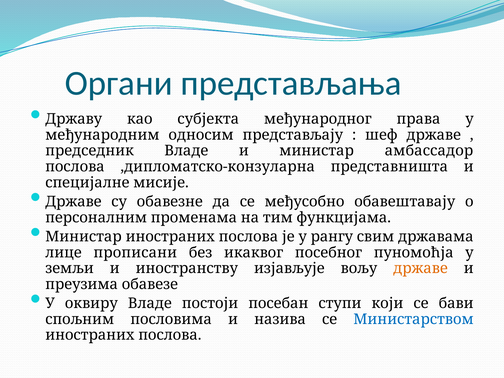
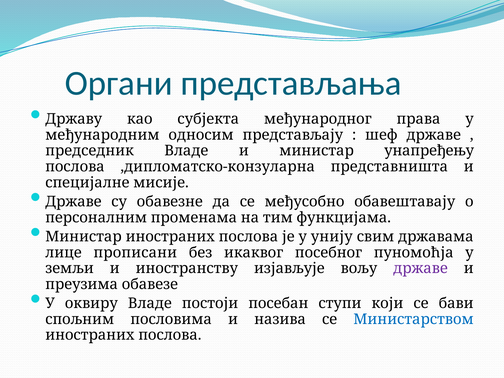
амбассадор: амбассадор -> унапређењу (429, 151)
рангу: рангу -> унију (332, 237)
државе colour: orange -> purple (421, 268)
